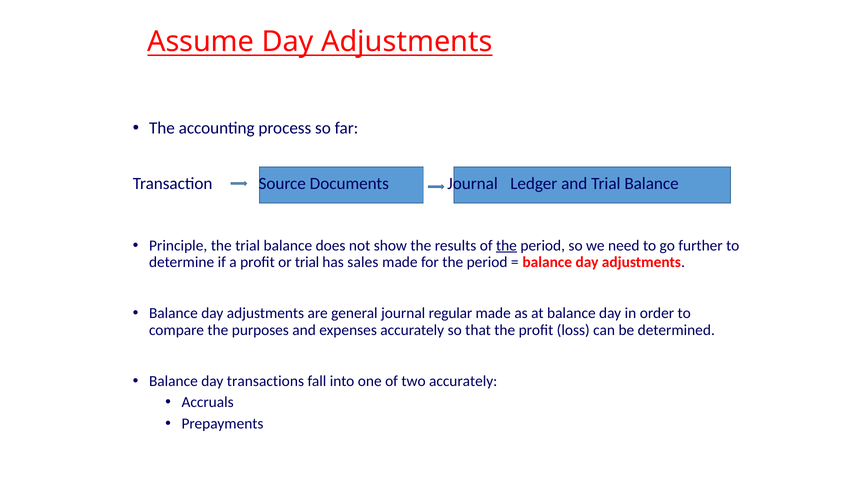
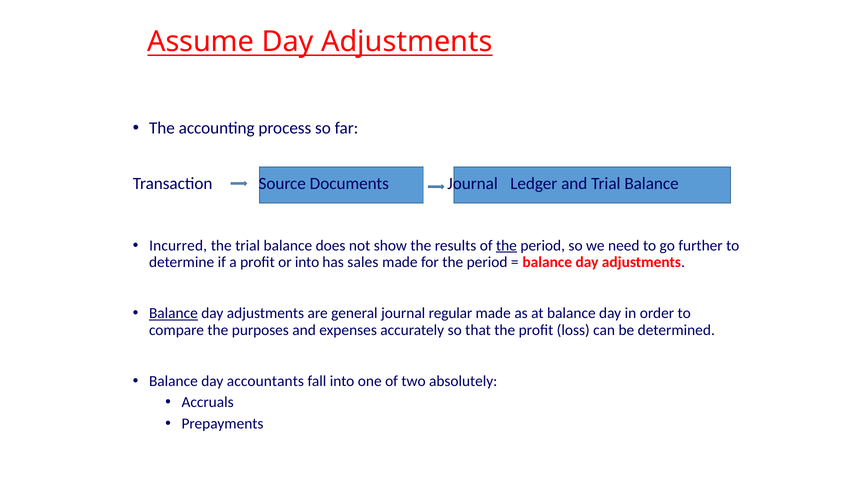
Principle: Principle -> Incurred (178, 245)
or trial: trial -> into (307, 262)
Balance underline: none -> present (173, 313)
transactions: transactions -> accountants (265, 381)
two accurately: accurately -> absolutely (463, 381)
